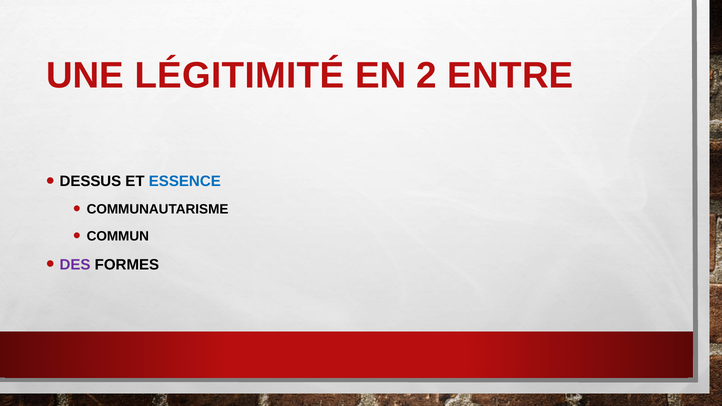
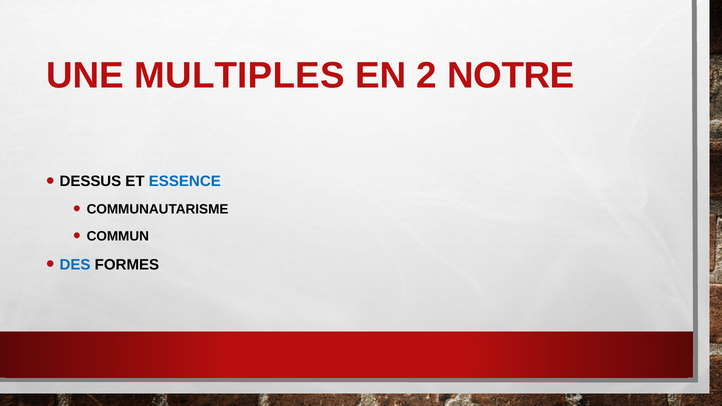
LÉGITIMITÉ: LÉGITIMITÉ -> MULTIPLES (240, 76)
ENTRE: ENTRE -> NOTRE (511, 76)
DES colour: purple -> blue (75, 265)
